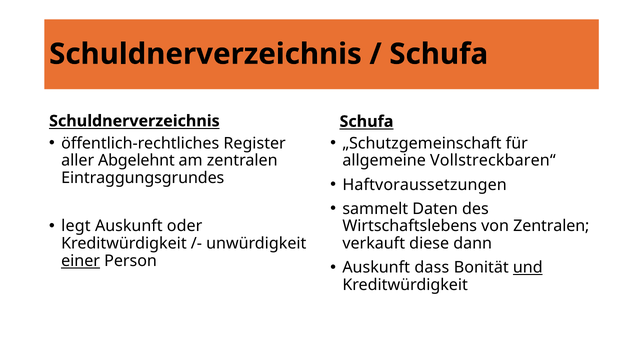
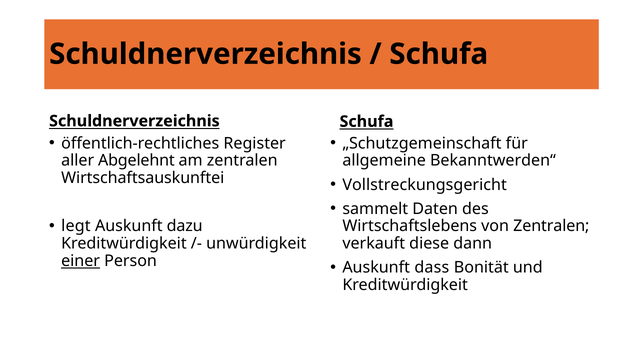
Vollstreckbaren“: Vollstreckbaren“ -> Bekanntwerden“ (493, 160)
Eintraggungsgrundes: Eintraggungsgrundes -> Wirtschaftsauskunftei (143, 178)
Haftvoraussetzungen: Haftvoraussetzungen -> Vollstreckungsgericht (425, 185)
oder: oder -> dazu (185, 226)
und underline: present -> none (528, 267)
